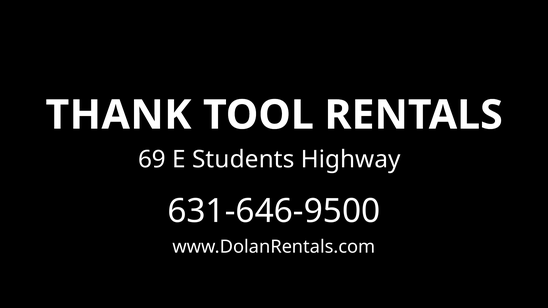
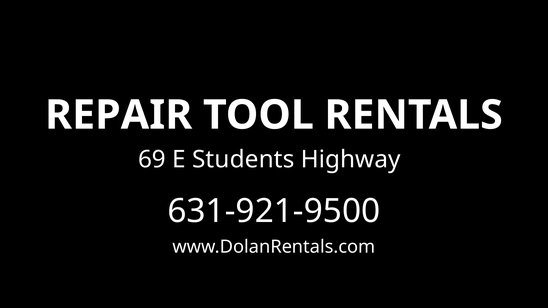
THANK: THANK -> REPAIR (119, 115)
631-646-9500: 631-646-9500 -> 631-921-9500 (274, 211)
